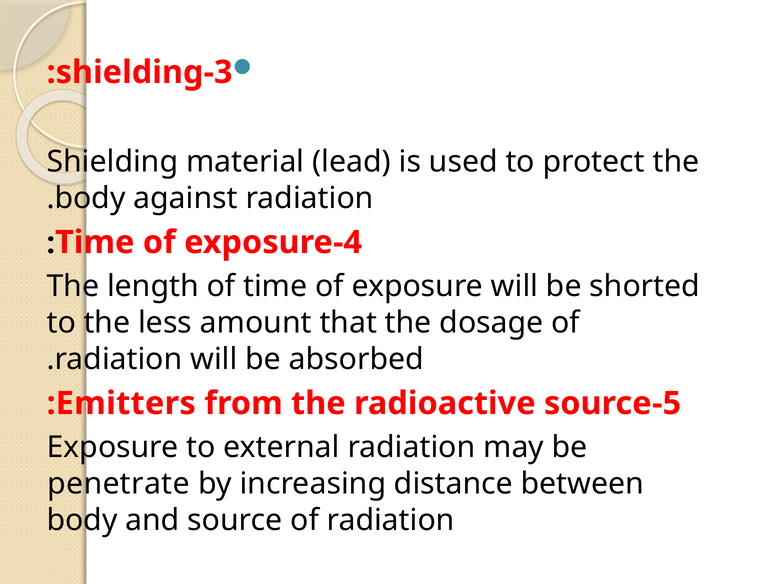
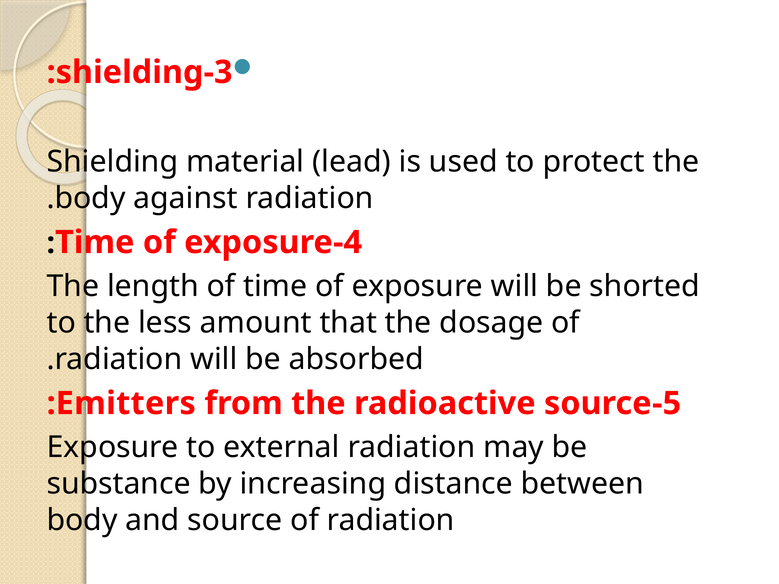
penetrate: penetrate -> substance (119, 484)
